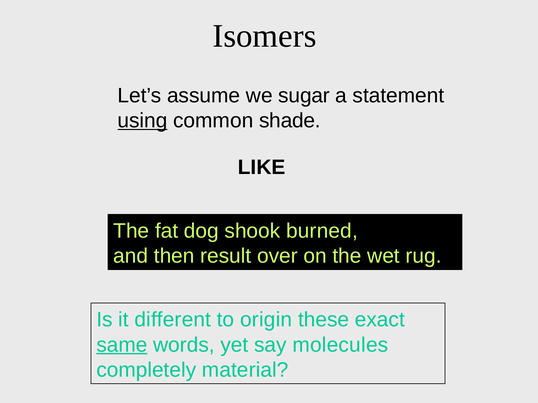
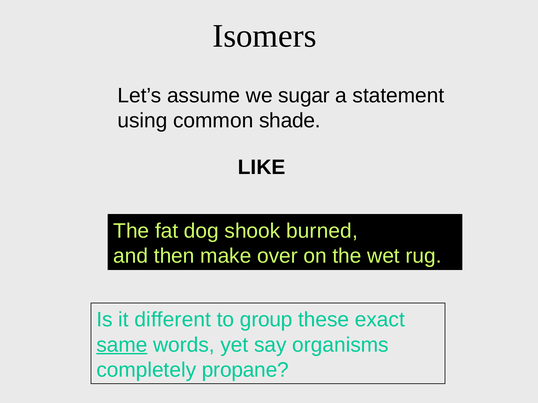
using underline: present -> none (143, 121)
result: result -> make (226, 256)
origin: origin -> group (266, 320)
molecules: molecules -> organisms (340, 345)
material: material -> propane (245, 370)
